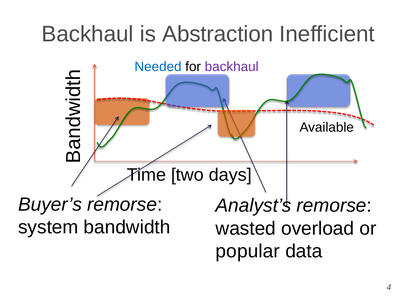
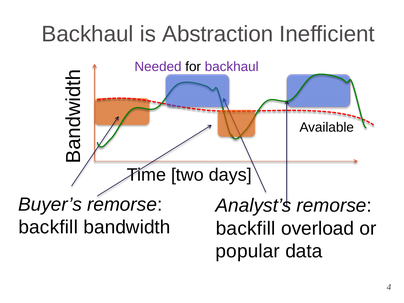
Needed colour: blue -> purple (158, 67)
system: system -> backfill (48, 227)
wasted: wasted -> backfill (246, 228)
